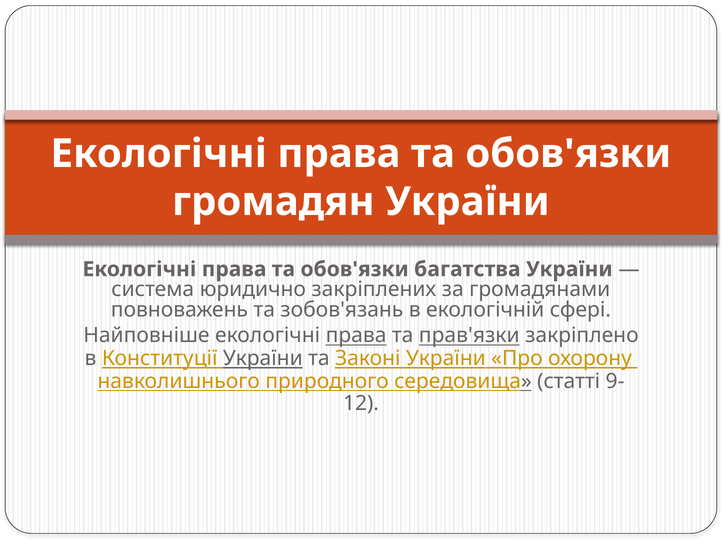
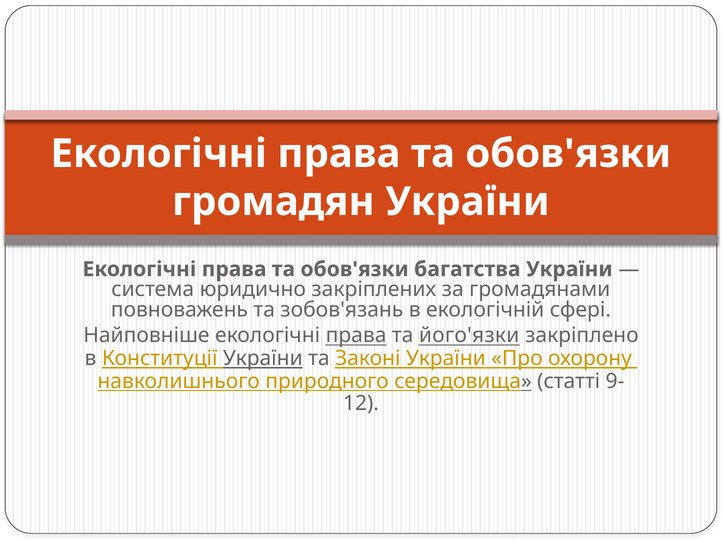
прав'язки: прав'язки -> його'язки (469, 336)
